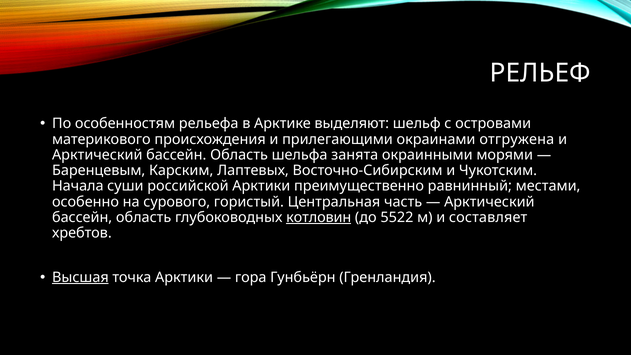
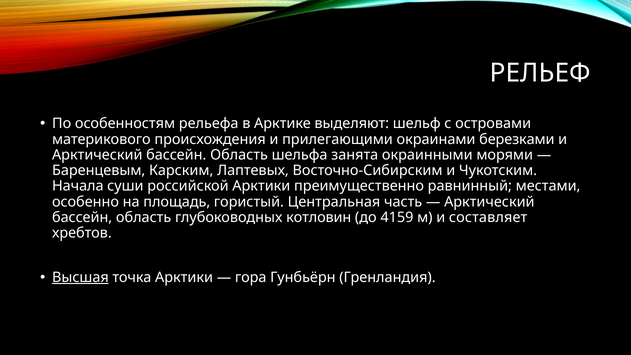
отгружена: отгружена -> березками (517, 139)
сурового: сурового -> площадь (177, 202)
котловин underline: present -> none (319, 217)
5522: 5522 -> 4159 (397, 217)
